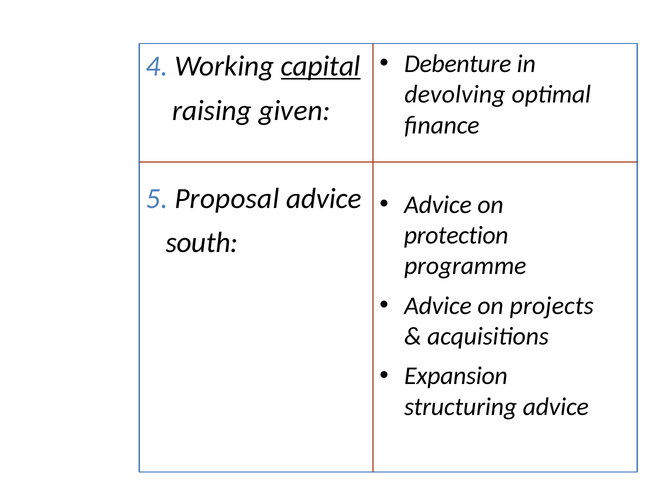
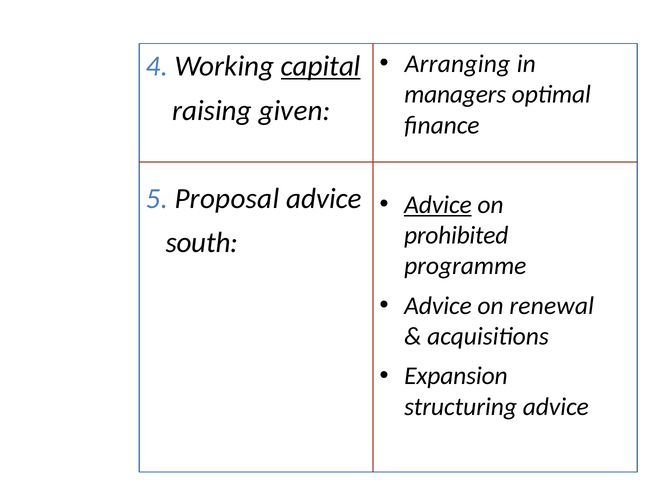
Debenture: Debenture -> Arranging (458, 64)
devolving: devolving -> managers (455, 94)
Advice underline: none -> present (438, 205)
protection: protection -> prohibited (456, 235)
projects: projects -> renewal (552, 306)
